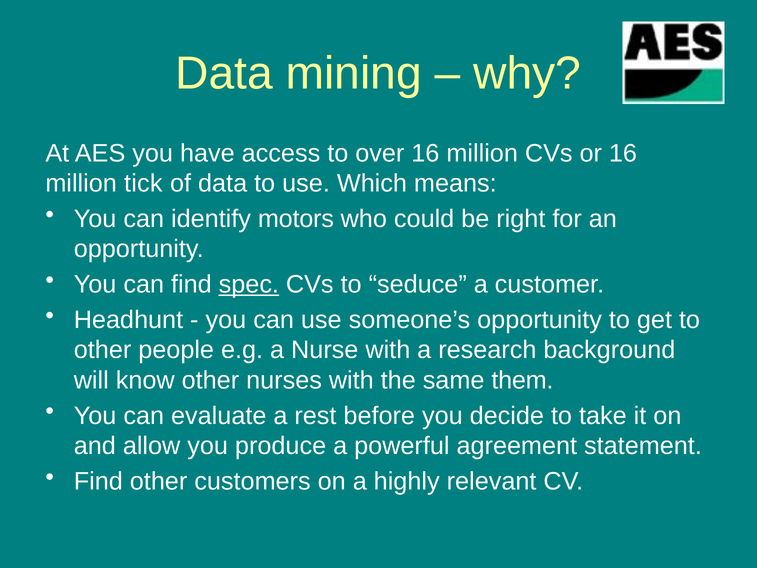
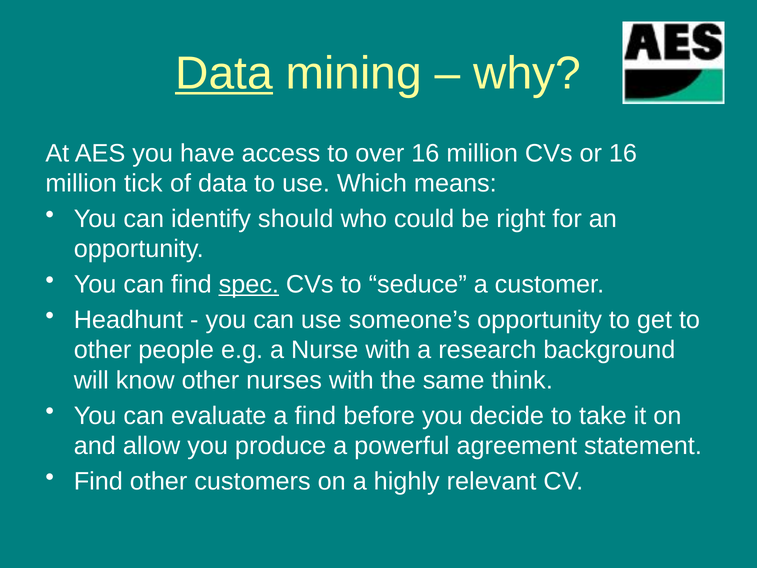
Data underline: none -> present (224, 73)
motors: motors -> should (296, 219)
them: them -> think (522, 380)
a rest: rest -> find (315, 416)
